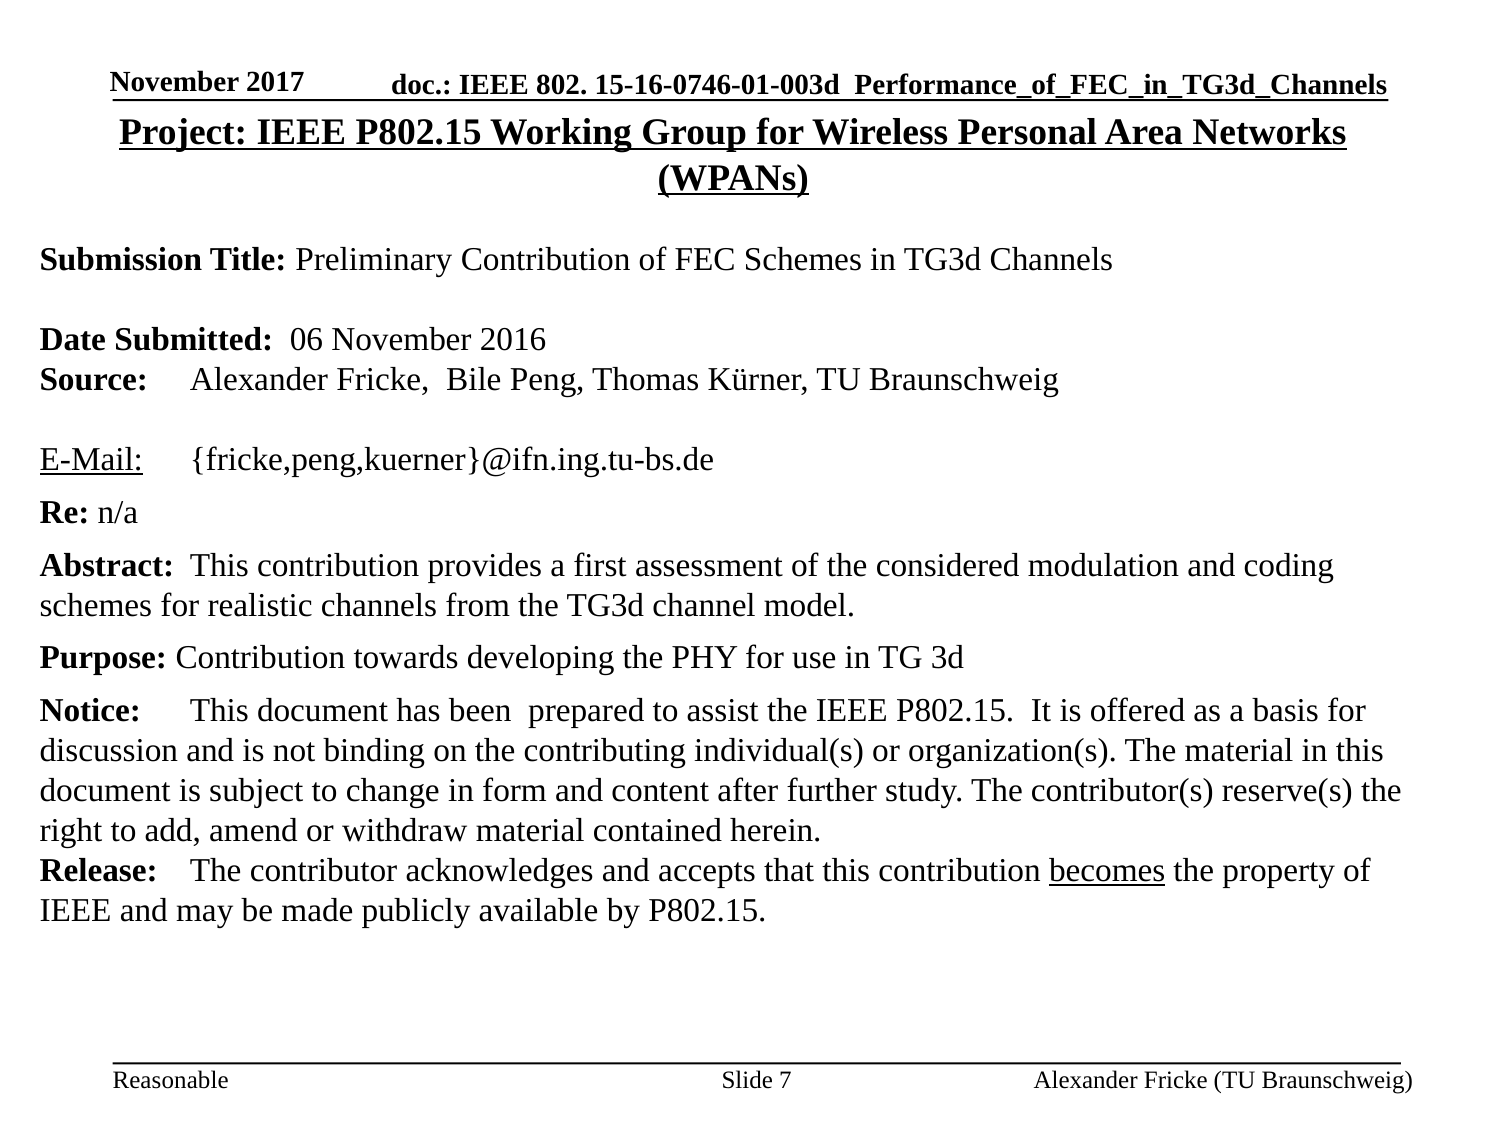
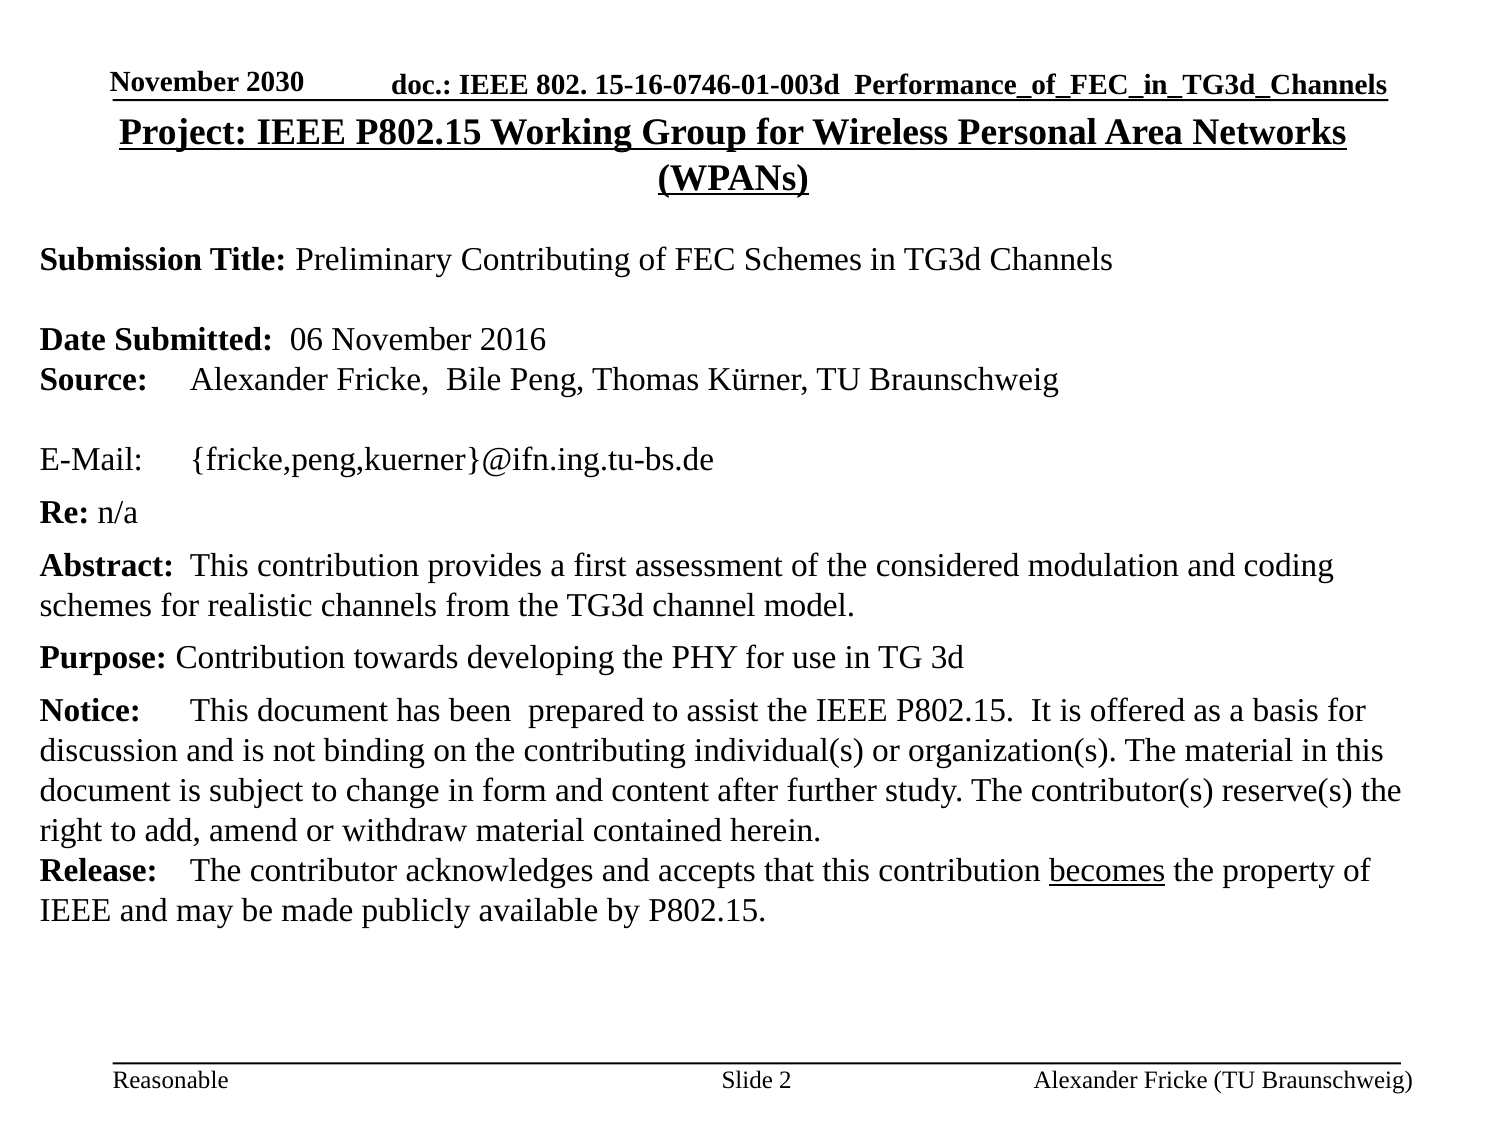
2017: 2017 -> 2030 (275, 82)
Preliminary Contribution: Contribution -> Contributing (546, 260)
E-Mail underline: present -> none (91, 460)
7: 7 -> 2 (785, 1080)
